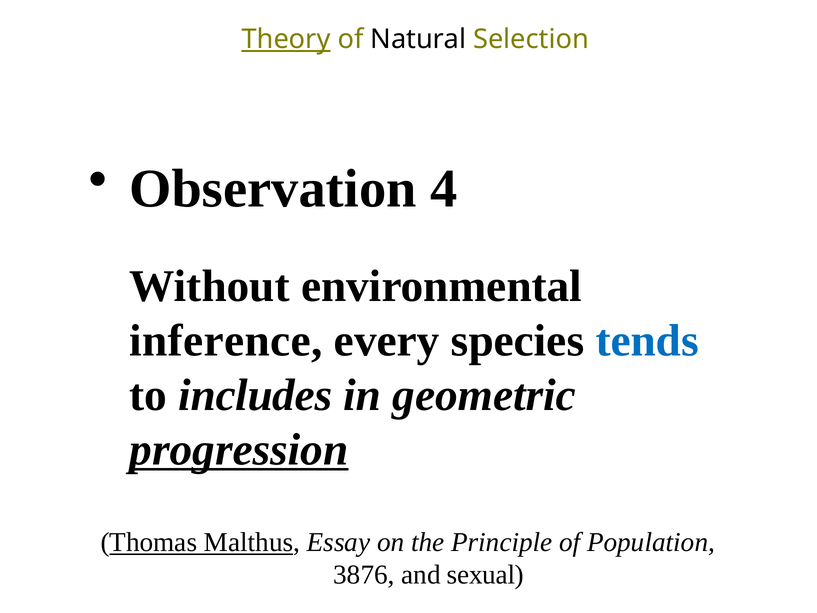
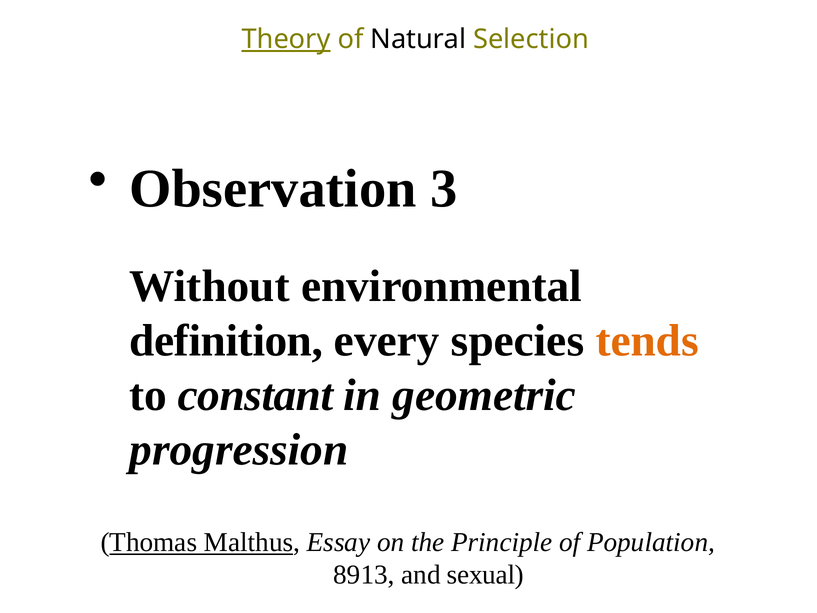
4: 4 -> 3 (444, 189)
inference: inference -> definition (226, 341)
tends colour: blue -> orange (647, 341)
includes: includes -> constant (255, 395)
progression underline: present -> none (239, 450)
3876: 3876 -> 8913 (364, 575)
